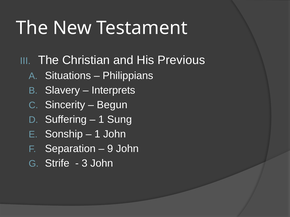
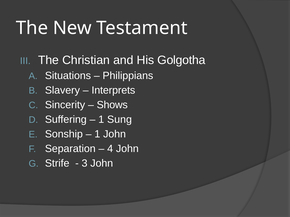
Previous: Previous -> Golgotha (181, 60)
Begun: Begun -> Shows (112, 105)
9: 9 -> 4 (110, 149)
